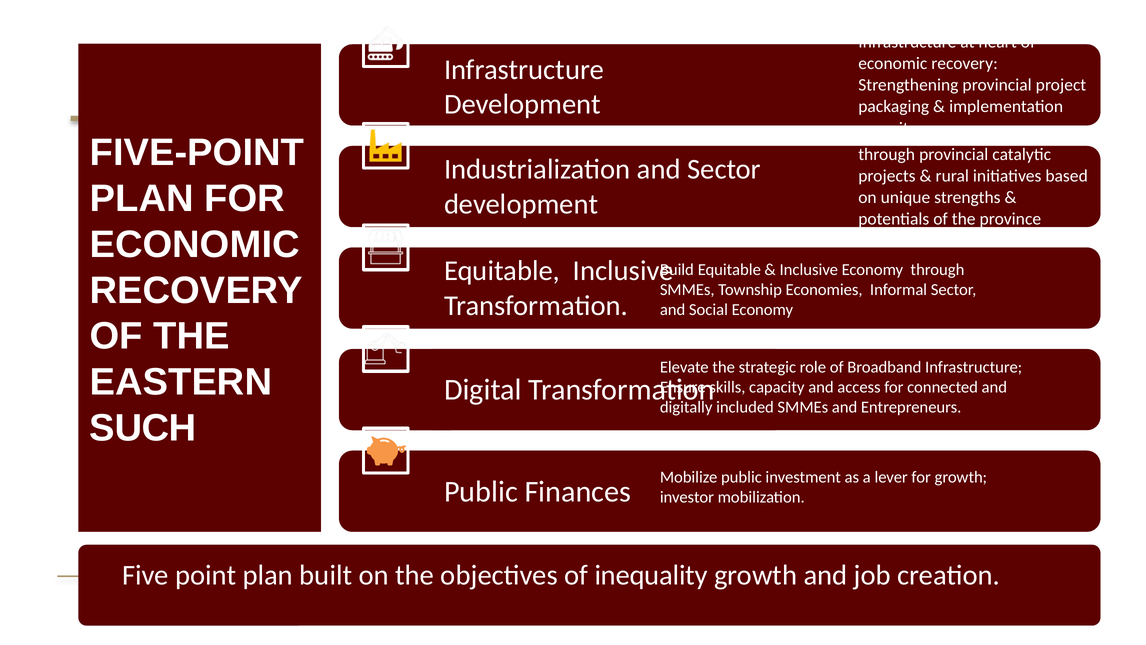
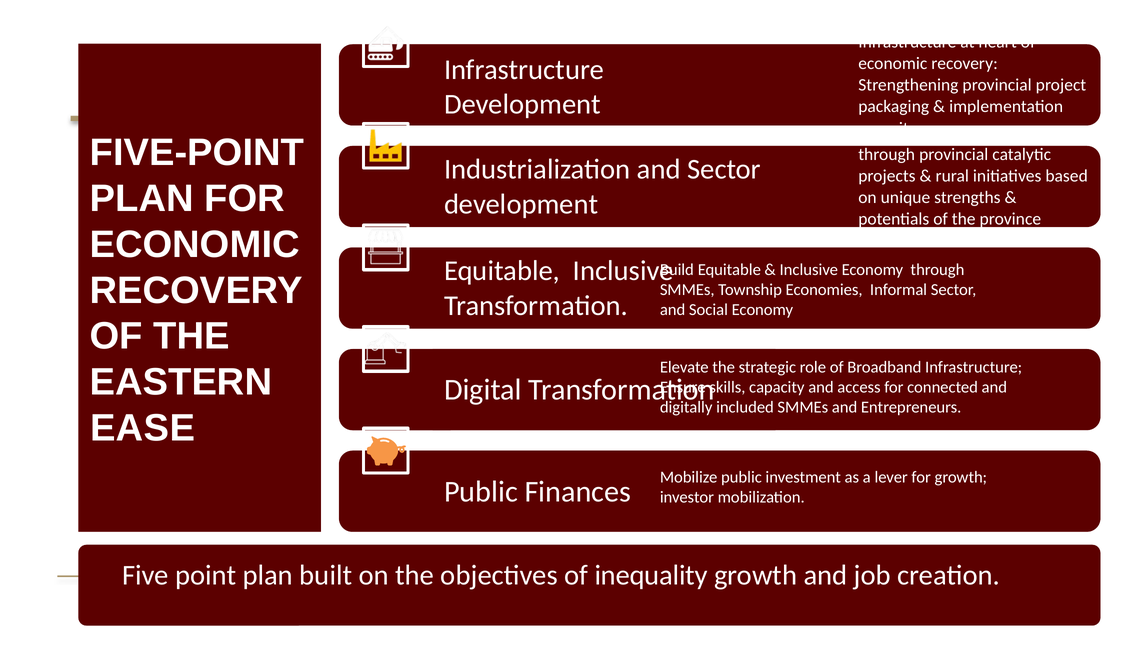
SUCH: SUCH -> EASE (143, 428)
